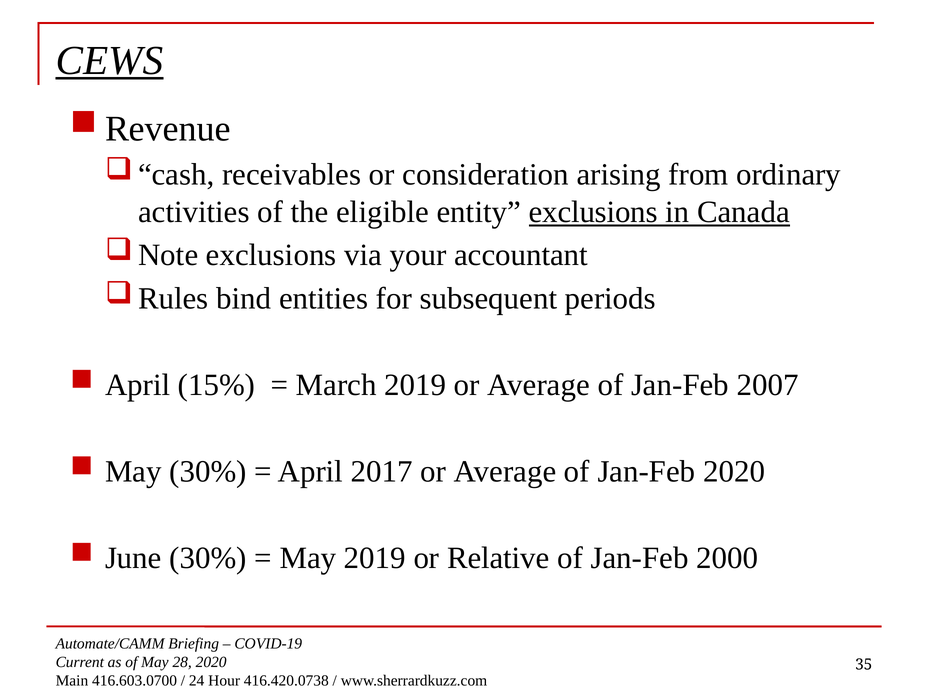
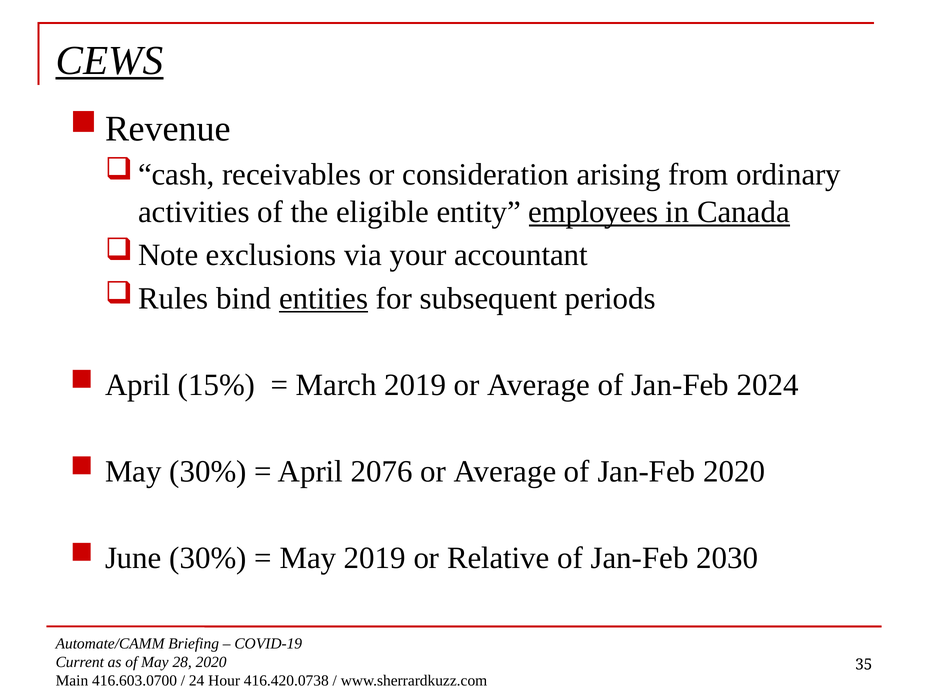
entity exclusions: exclusions -> employees (593, 212)
entities underline: none -> present (324, 298)
2007: 2007 -> 2024 (768, 385)
2017: 2017 -> 2076 (382, 472)
2000: 2000 -> 2030 (727, 558)
